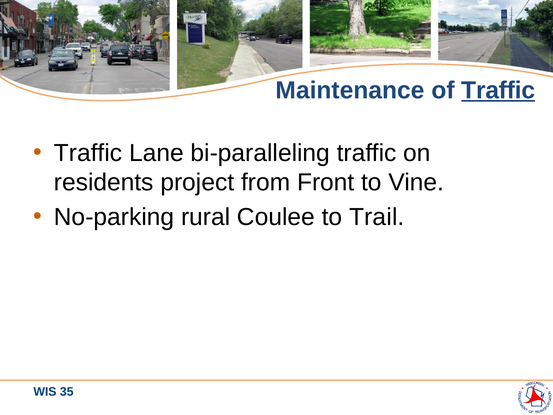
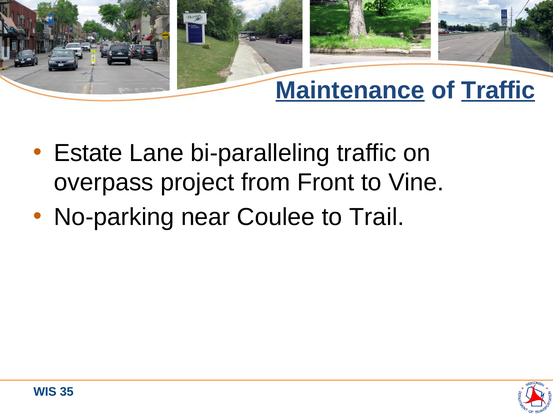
Maintenance underline: none -> present (350, 90)
Traffic: Traffic -> Estate (88, 153)
residents: residents -> overpass (104, 182)
rural: rural -> near (206, 217)
